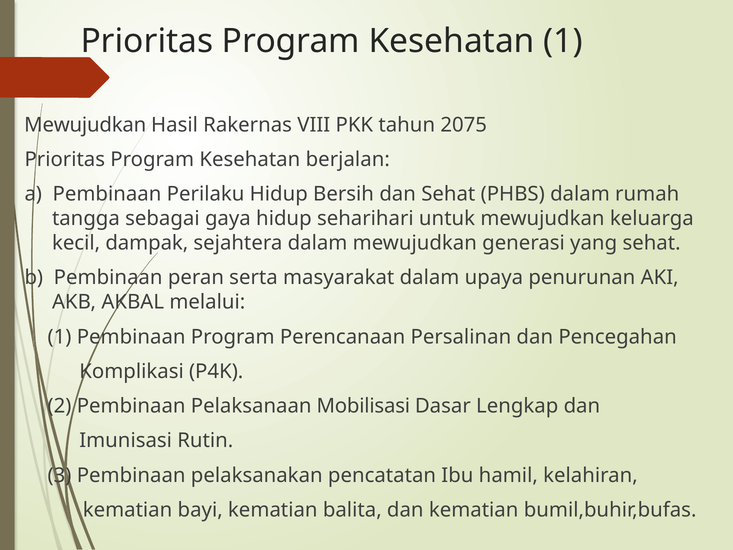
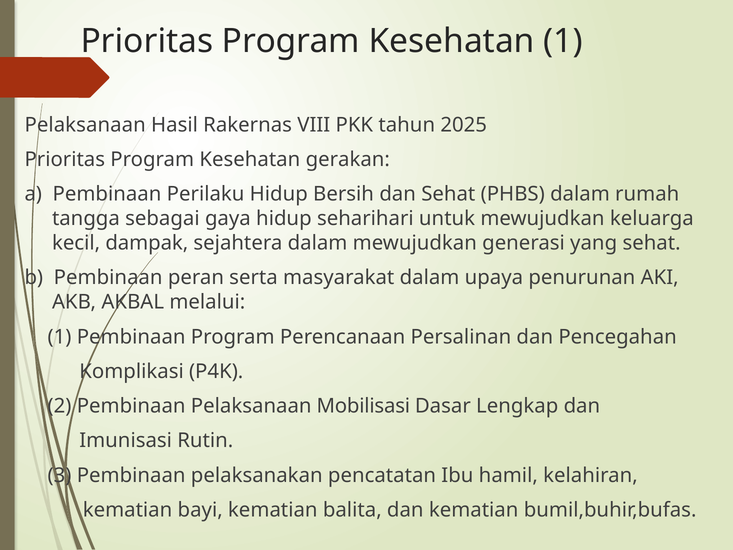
Mewujudkan: Mewujudkan -> Pelaksanaan (85, 125)
2075: 2075 -> 2025 (464, 125)
berjalan: berjalan -> gerakan (348, 159)
